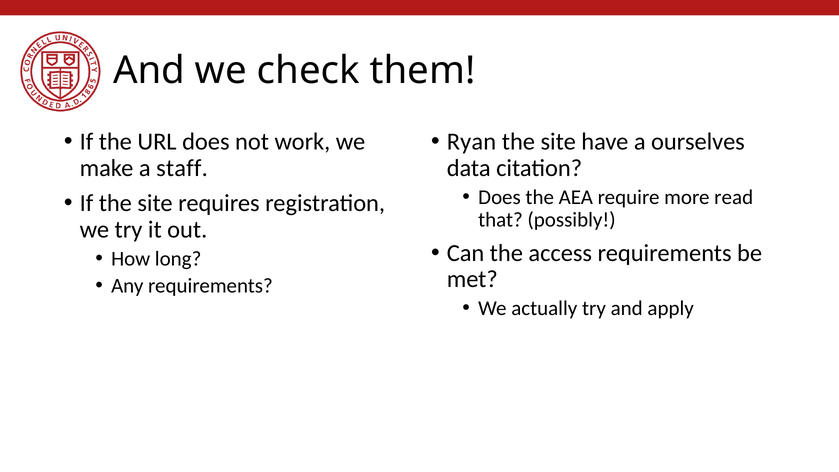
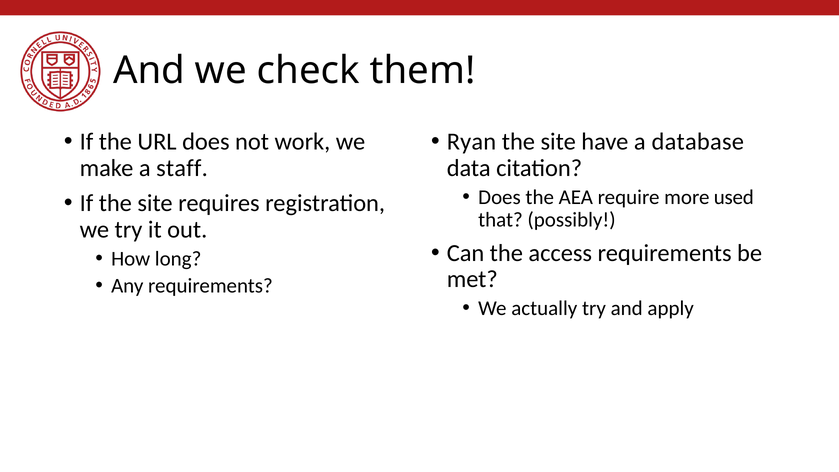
ourselves: ourselves -> database (698, 142)
read: read -> used (734, 197)
